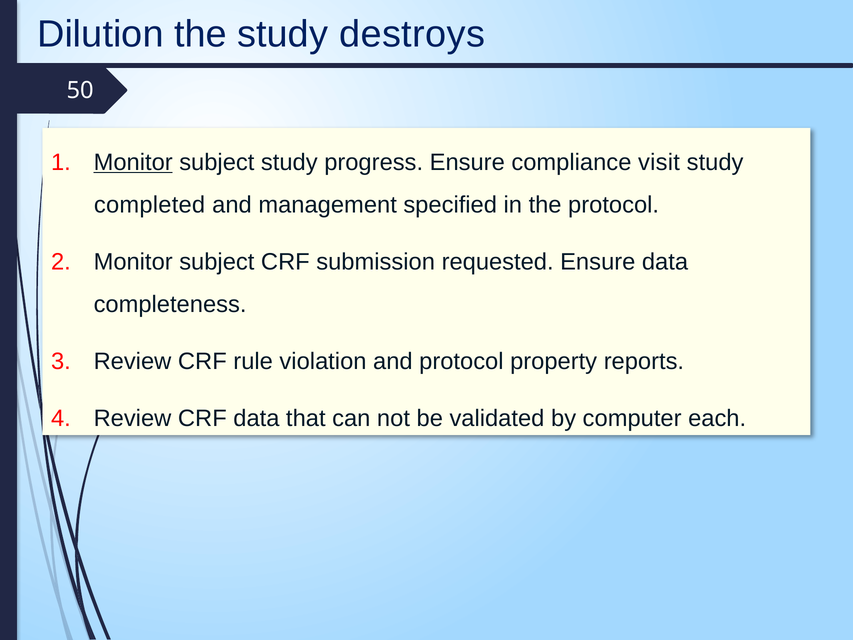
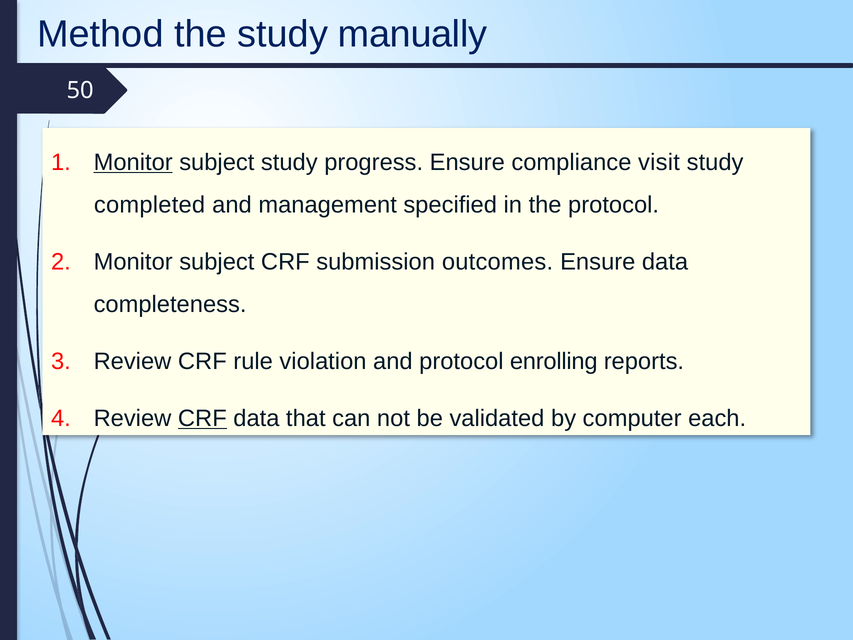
Dilution: Dilution -> Method (100, 34)
destroys: destroys -> manually (412, 34)
requested: requested -> outcomes (497, 262)
property: property -> enrolling (554, 361)
CRF underline: none -> present (202, 418)
